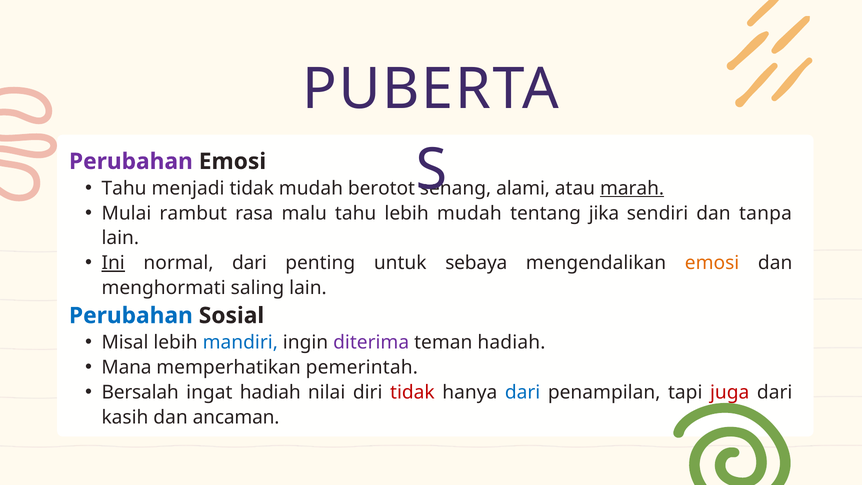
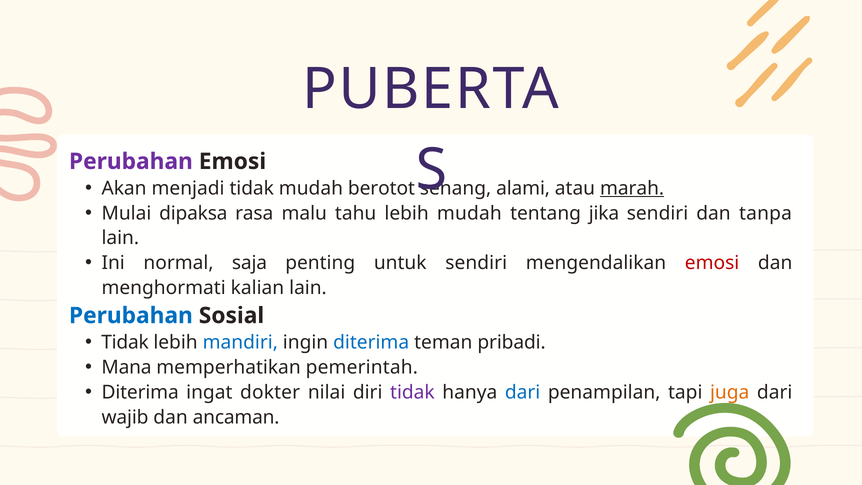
Tahu: Tahu -> Akan (124, 188)
rambut: rambut -> dipaksa (193, 213)
Ini underline: present -> none (113, 263)
normal dari: dari -> saja (249, 263)
untuk sebaya: sebaya -> sendiri (476, 263)
emosi colour: orange -> red (712, 263)
saling: saling -> kalian (257, 288)
Misal: Misal -> Tidak (125, 342)
diterima colour: purple -> blue (371, 342)
teman hadiah: hadiah -> pribadi (512, 342)
Bersalah: Bersalah -> Diterima (140, 392)
ingat hadiah: hadiah -> dokter (270, 392)
tidak colour: red -> purple (412, 392)
juga colour: red -> orange (730, 392)
kasih: kasih -> wajib (125, 417)
